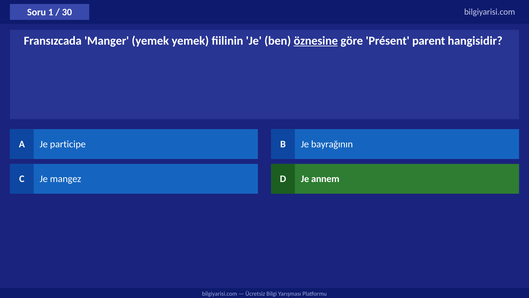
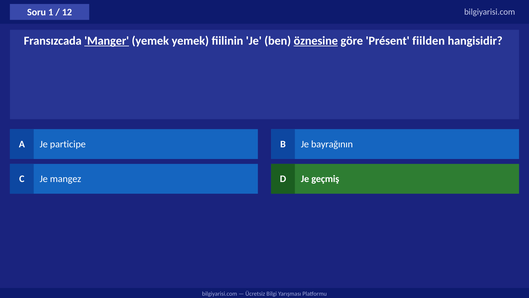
30: 30 -> 12 (67, 12)
Manger underline: none -> present (107, 41)
parent: parent -> fiilden (429, 41)
annem: annem -> geçmiş (325, 179)
